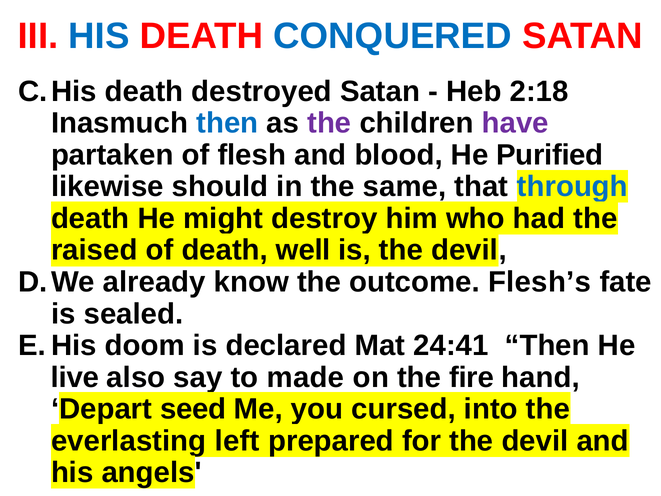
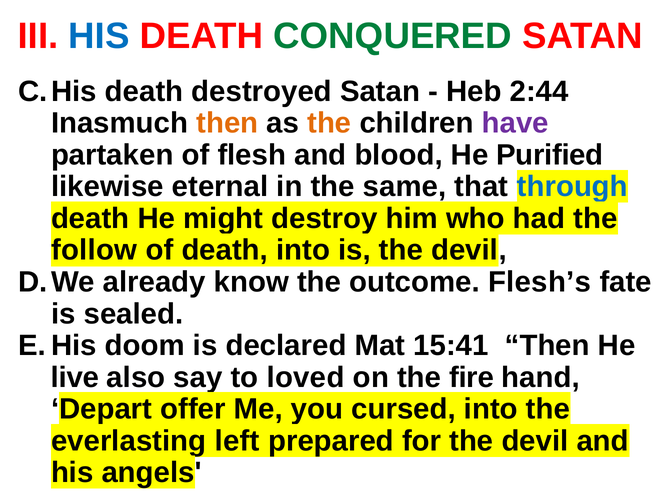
CONQUERED colour: blue -> green (393, 36)
2:18: 2:18 -> 2:44 (539, 91)
then colour: blue -> orange (227, 123)
the colour: purple -> orange (329, 123)
should: should -> eternal (220, 187)
raised: raised -> follow (94, 250)
death well: well -> into (303, 250)
24:41: 24:41 -> 15:41 (451, 345)
made: made -> loved (306, 377)
seed: seed -> offer (193, 409)
